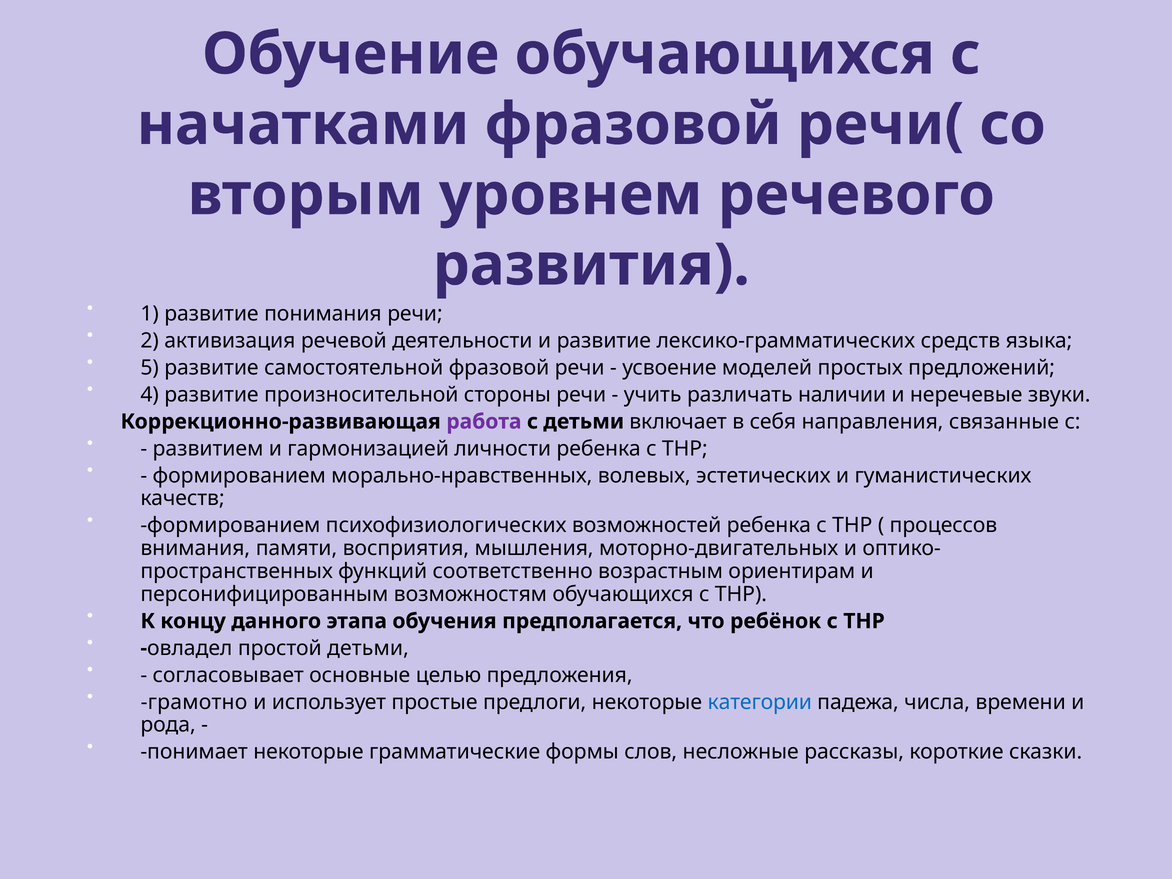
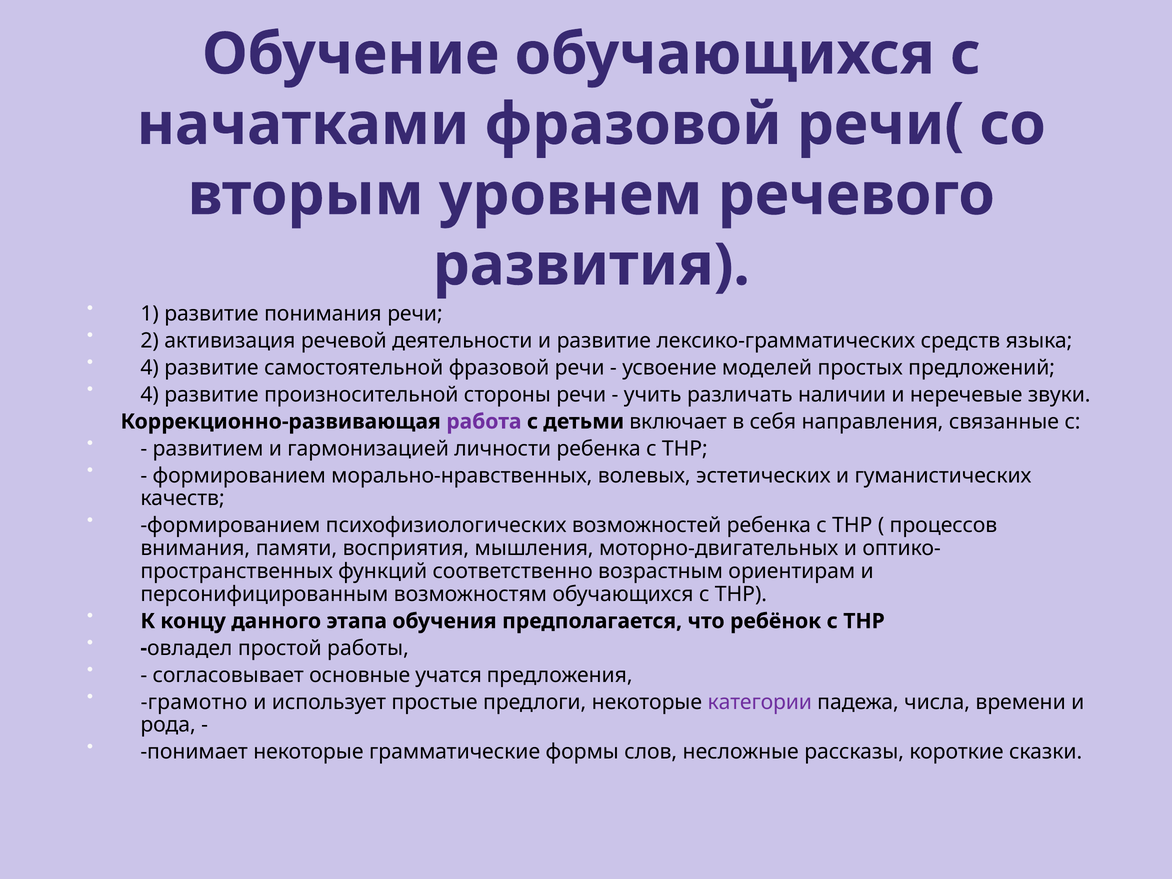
5: 5 -> 4 (150, 368)
простой детьми: детьми -> работы (368, 648)
целью: целью -> учатся (449, 675)
категории colour: blue -> purple (760, 702)
